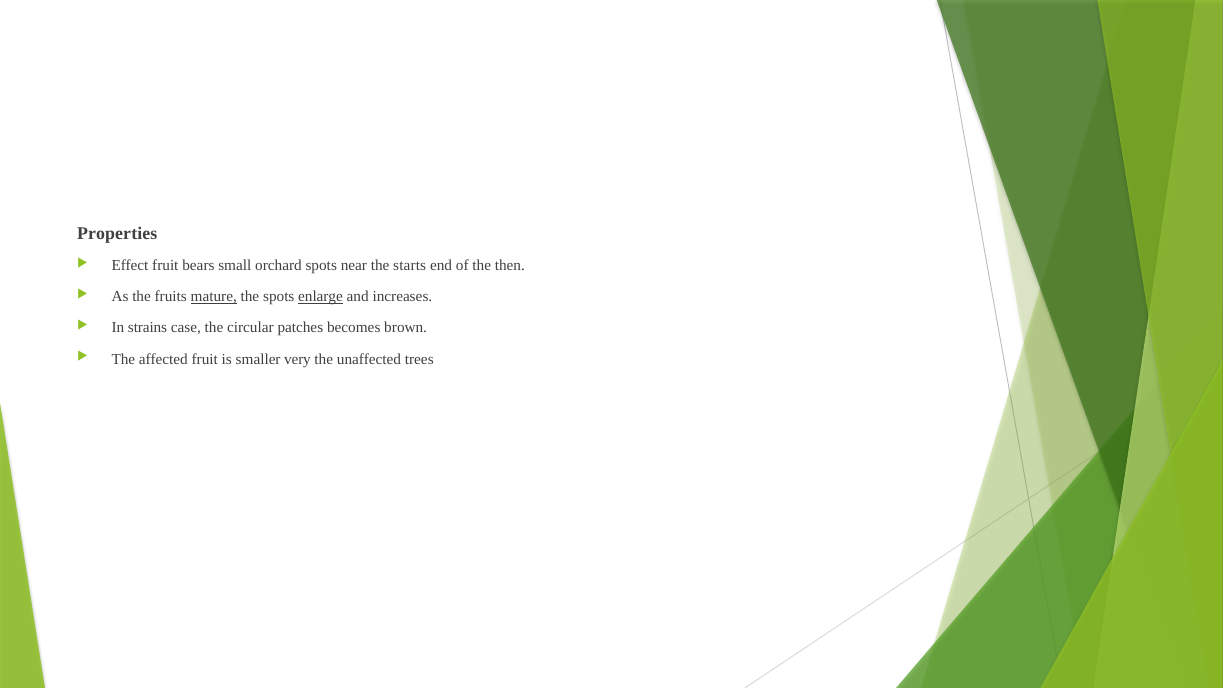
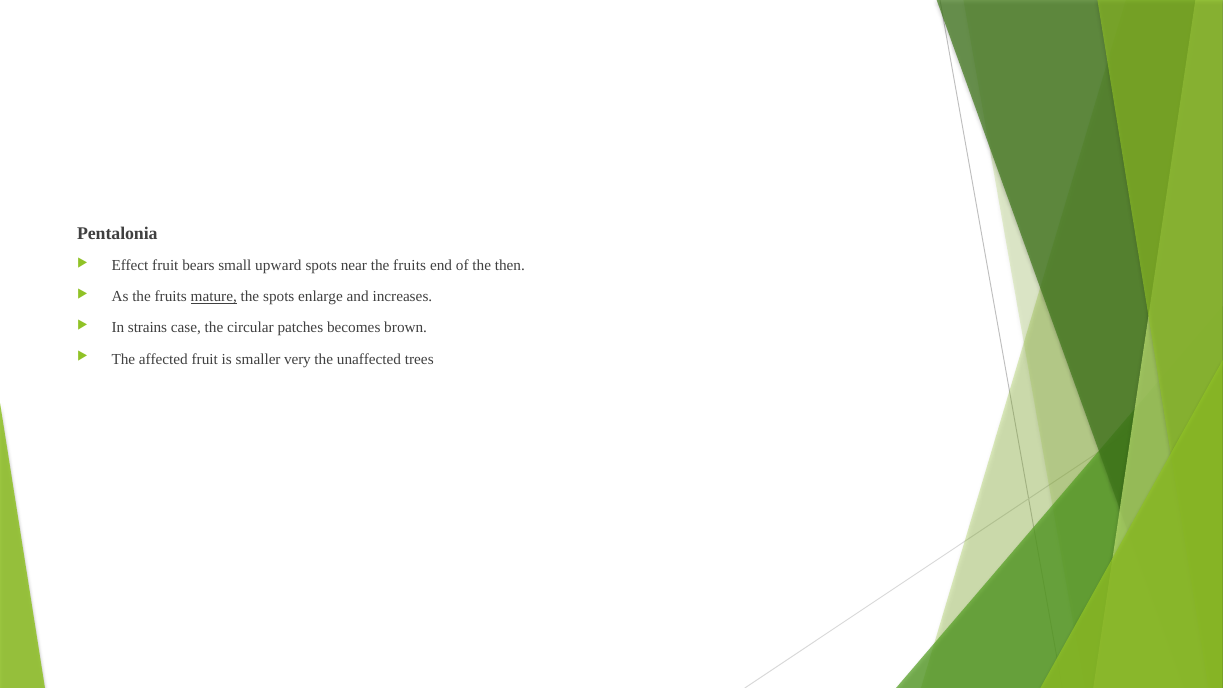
Properties: Properties -> Pentalonia (117, 233)
orchard: orchard -> upward (278, 266)
near the starts: starts -> fruits (410, 266)
enlarge underline: present -> none (321, 297)
